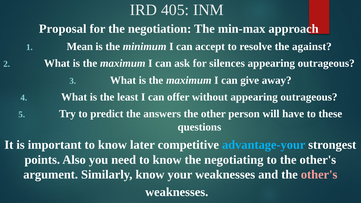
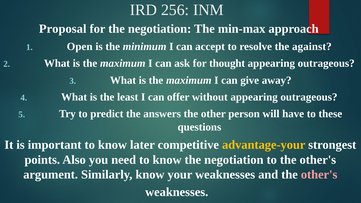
405: 405 -> 256 (175, 10)
Mean: Mean -> Open (80, 46)
silences: silences -> thought (227, 63)
advantage-your colour: light blue -> yellow (264, 145)
know the negotiating: negotiating -> negotiation (234, 160)
